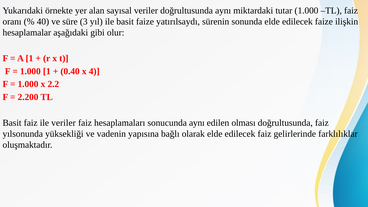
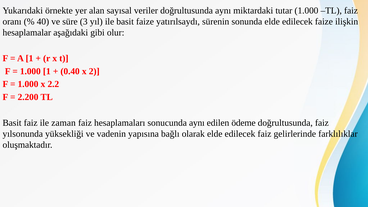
4: 4 -> 2 (94, 71)
ile veriler: veriler -> zaman (64, 123)
olması: olması -> ödeme (244, 123)
